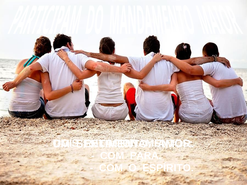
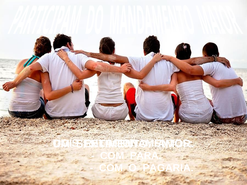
ESPÍRITO: ESPÍRITO -> PAGARIA (168, 168)
